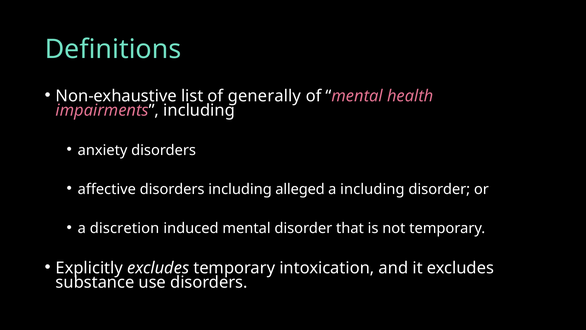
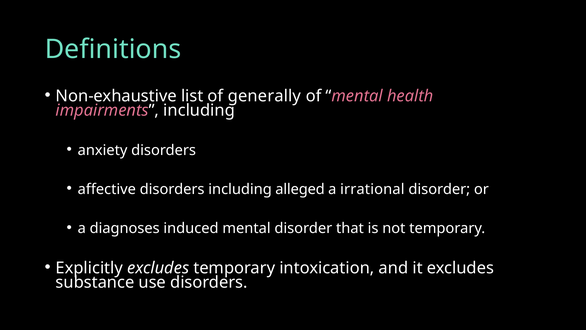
a including: including -> irrational (372, 189)
discretion: discretion -> diagnoses (125, 228)
